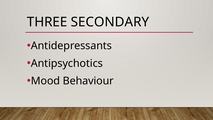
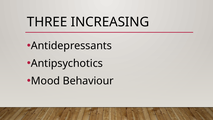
SECONDARY: SECONDARY -> INCREASING (110, 22)
